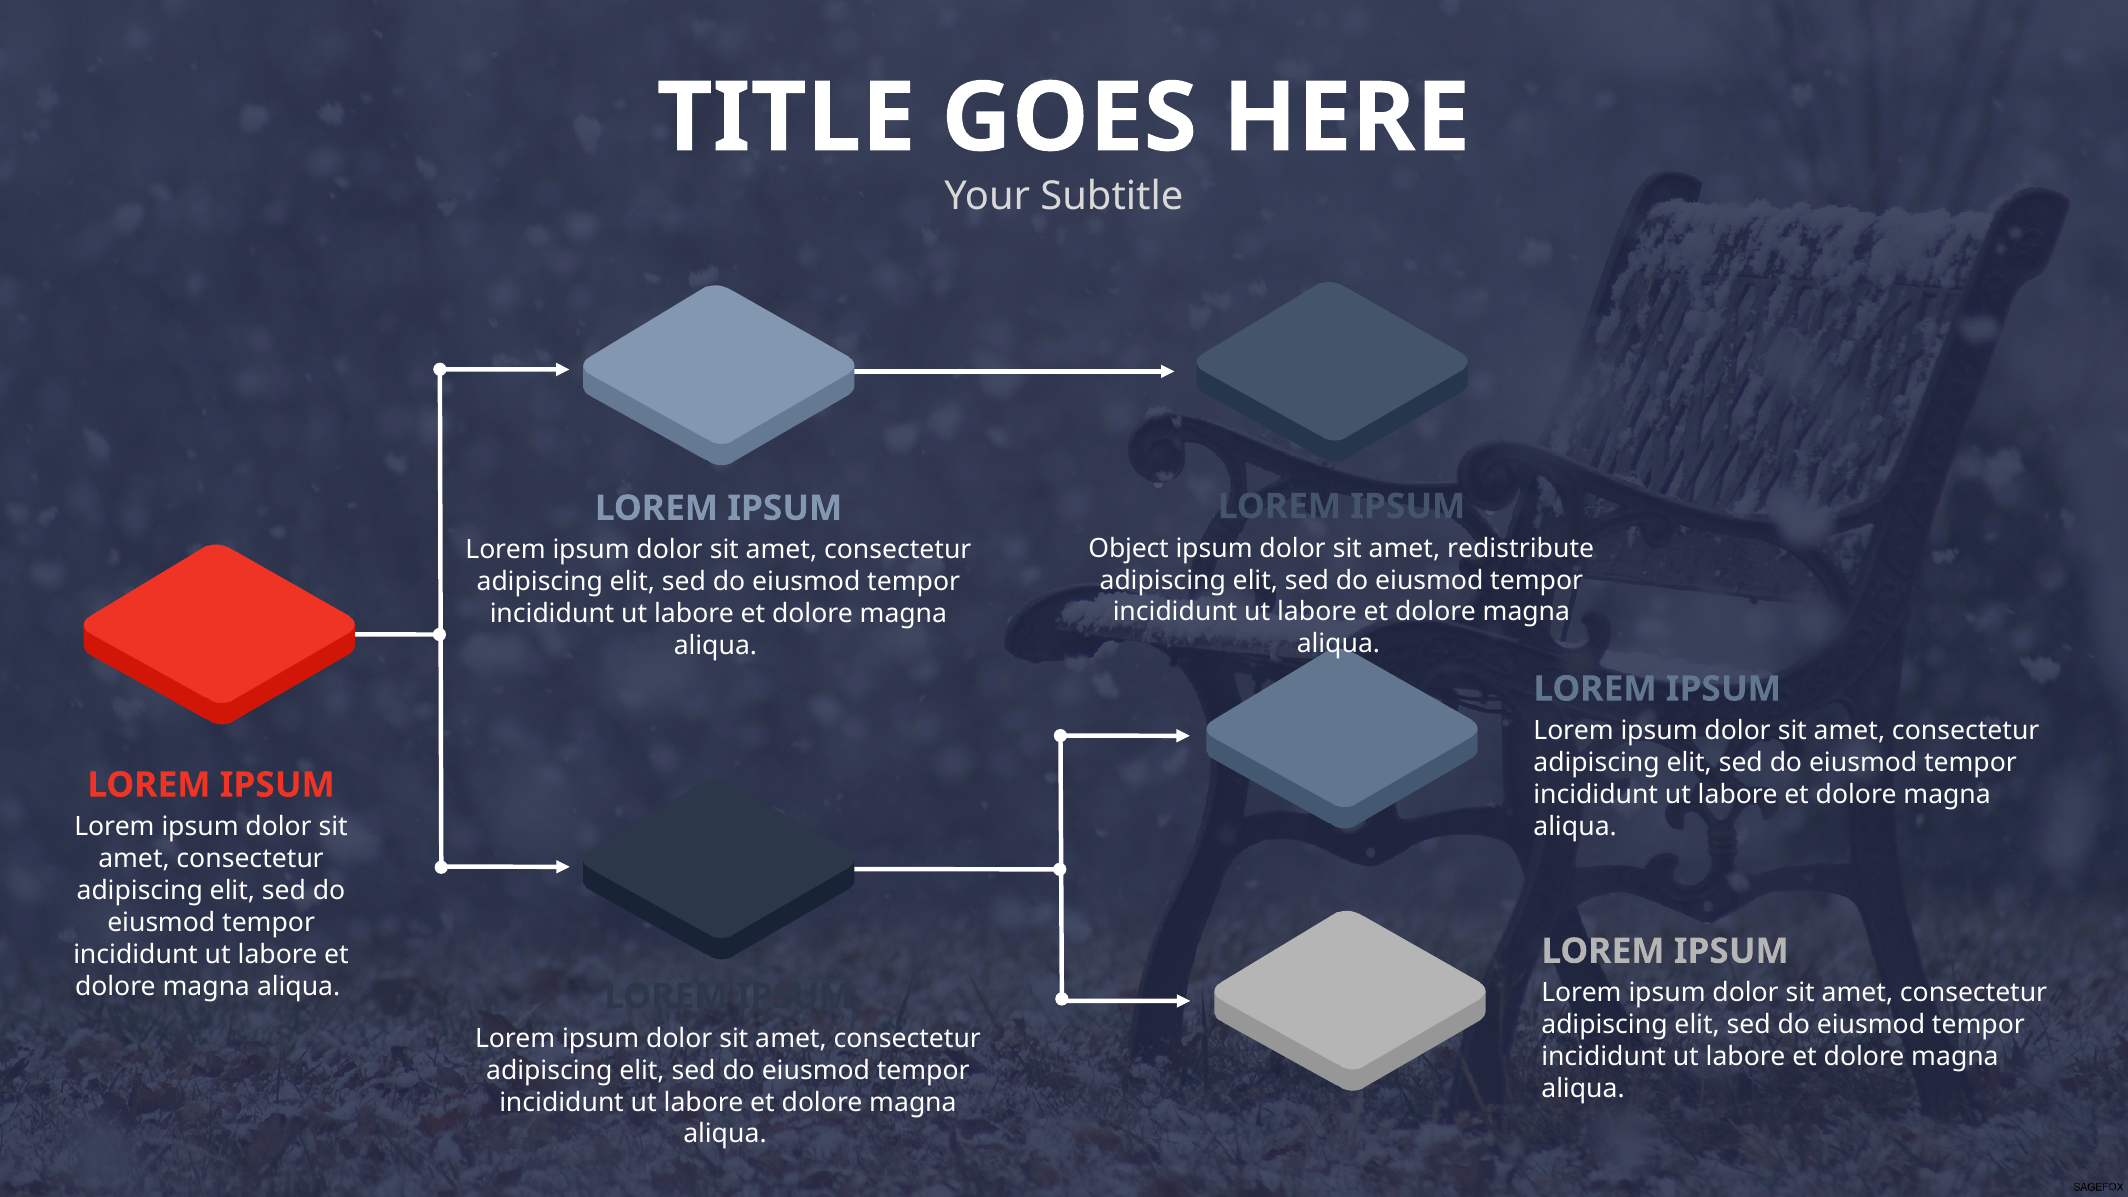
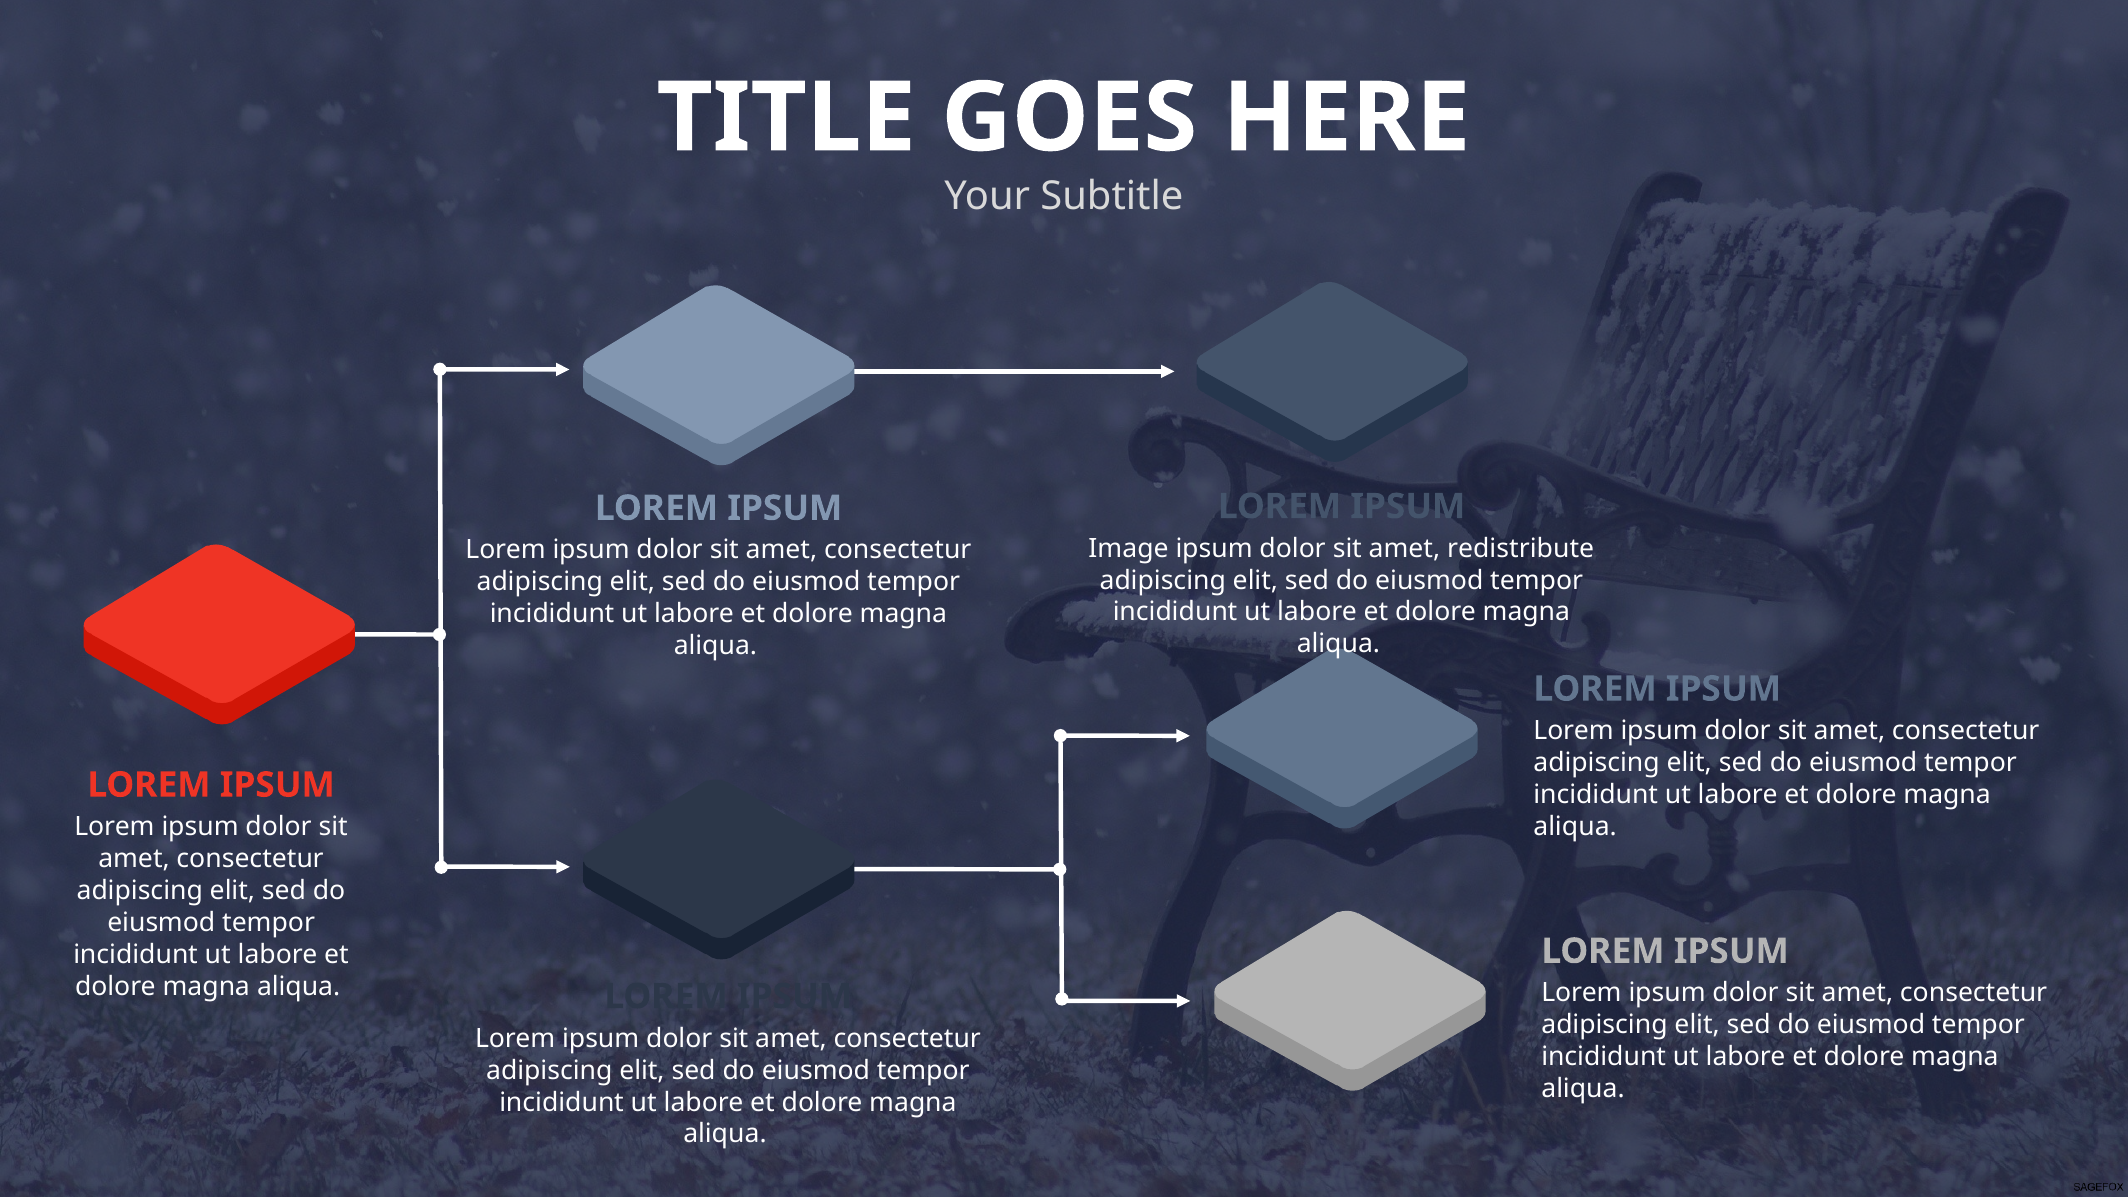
Object: Object -> Image (1129, 548)
